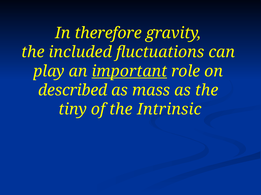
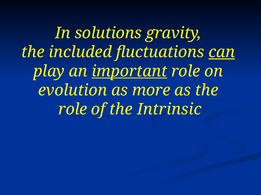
therefore: therefore -> solutions (108, 33)
can underline: none -> present (222, 52)
described: described -> evolution (73, 91)
mass: mass -> more (151, 91)
tiny: tiny -> role (73, 110)
